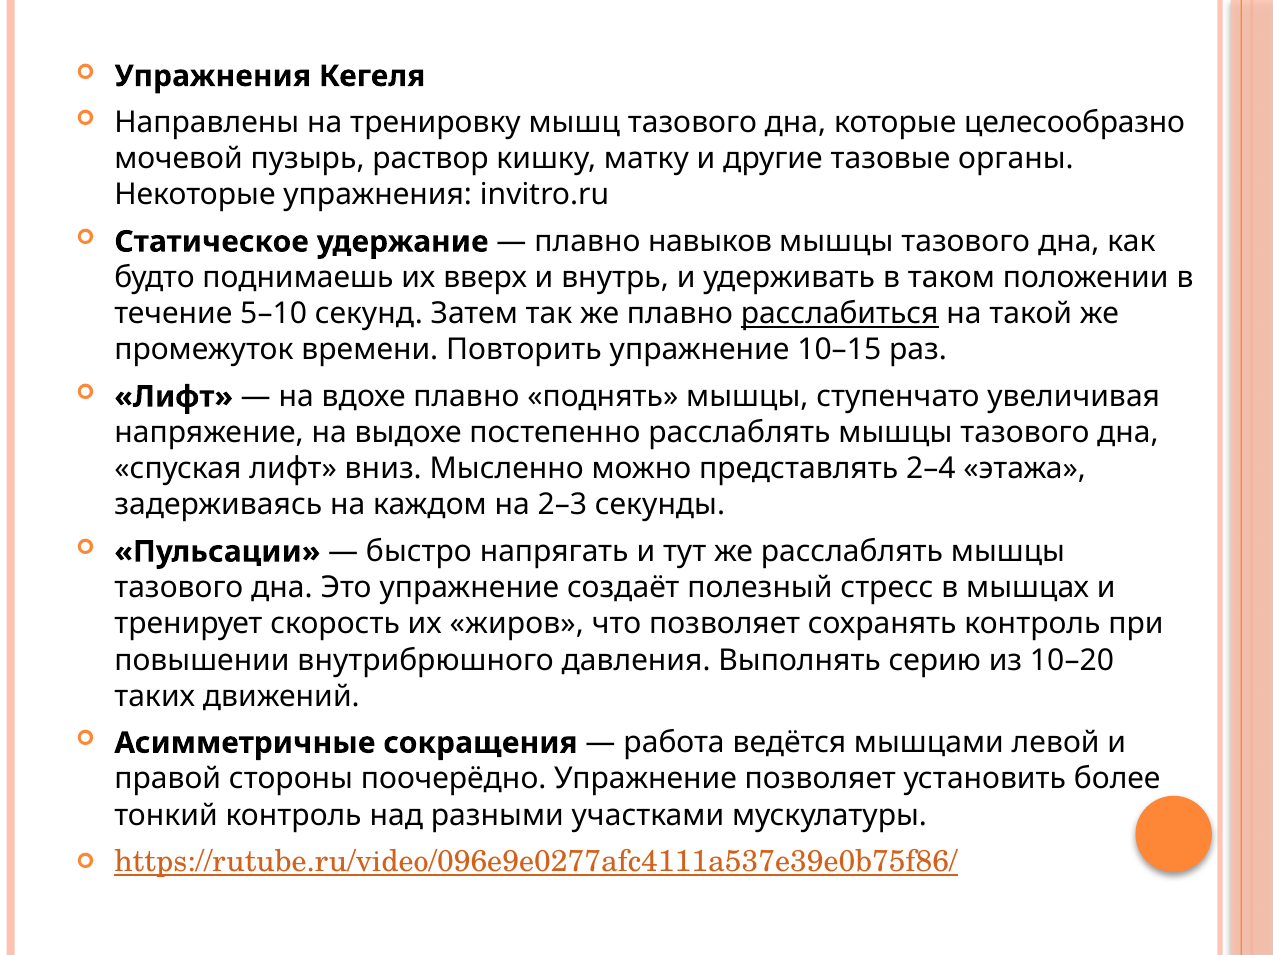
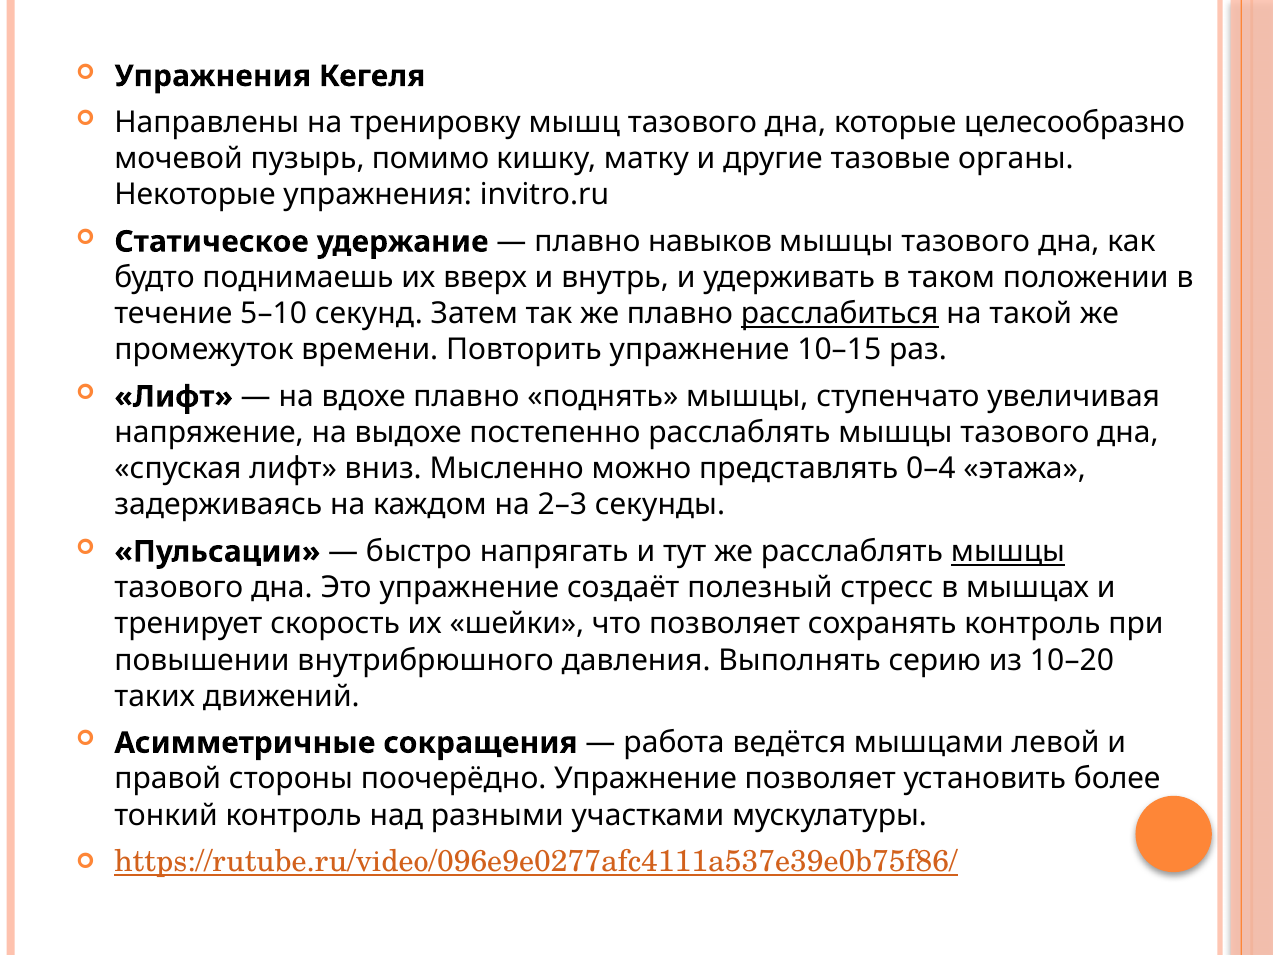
раствор: раствор -> помимо (431, 159)
2–4: 2–4 -> 0–4 (931, 469)
мышцы underline: none -> present (1008, 552)
жиров: жиров -> шейки (517, 624)
